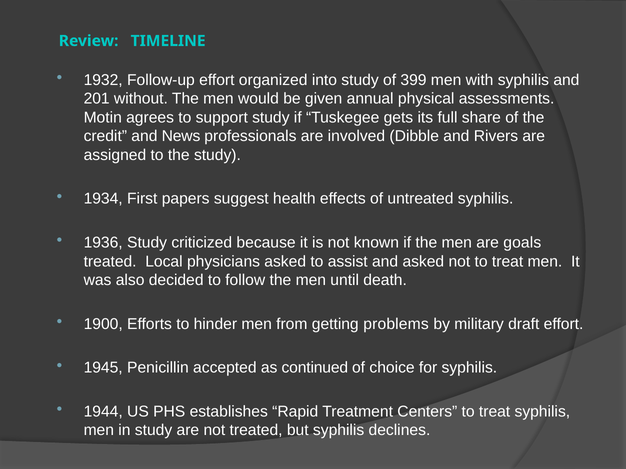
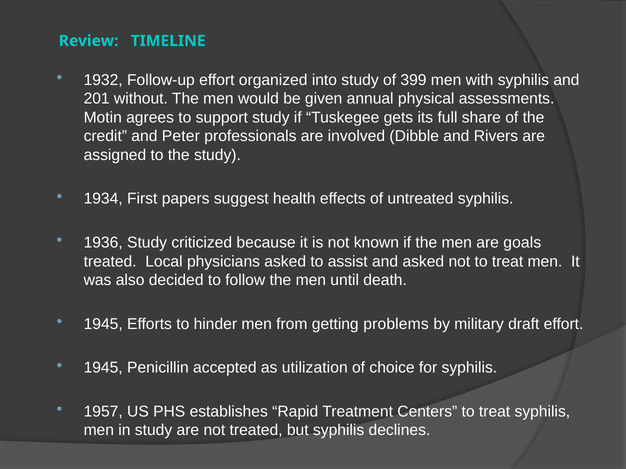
News: News -> Peter (181, 136)
1900: 1900 -> 1945 (103, 324)
continued: continued -> utilization (315, 368)
1944: 1944 -> 1957 (103, 412)
